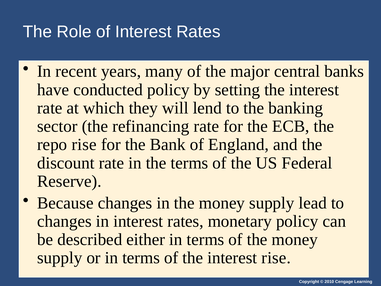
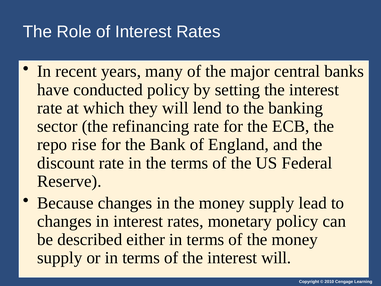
interest rise: rise -> will (276, 258)
